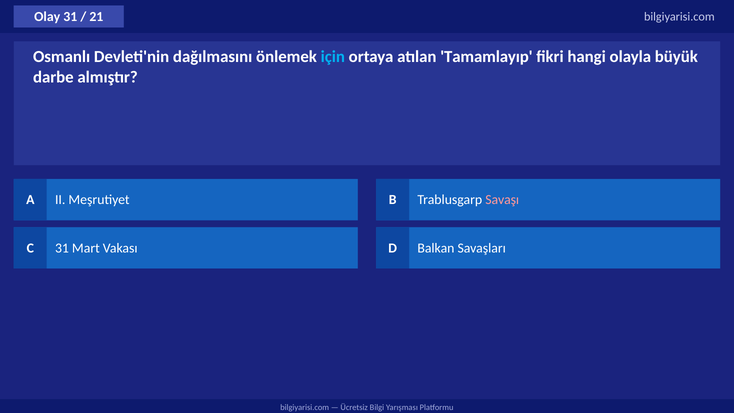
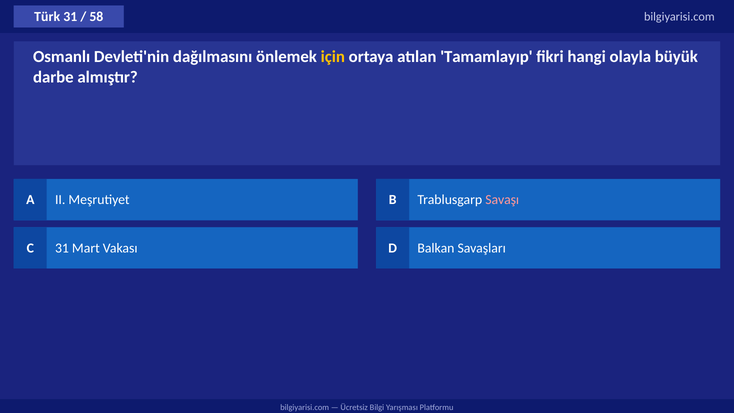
Olay: Olay -> Türk (47, 17)
21: 21 -> 58 (96, 17)
için colour: light blue -> yellow (333, 56)
